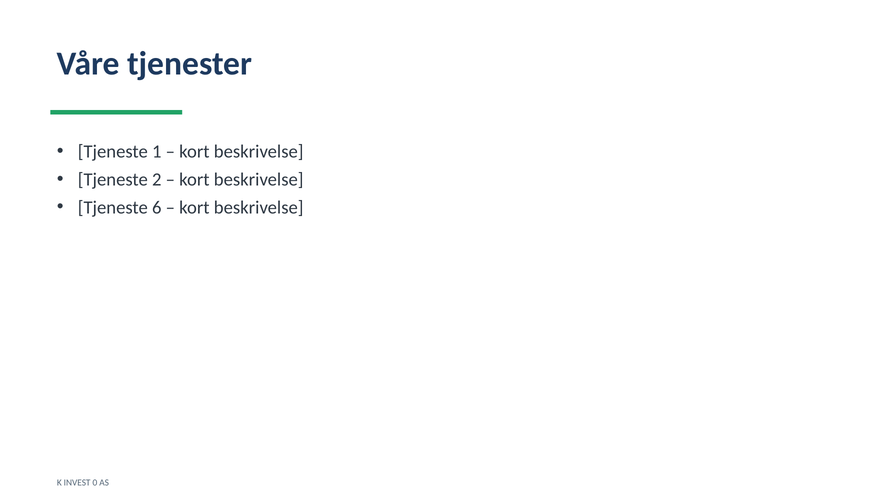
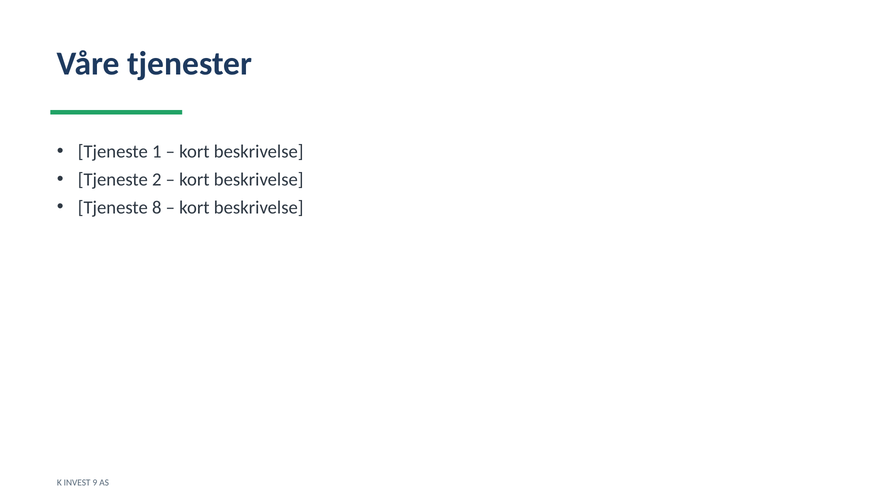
6: 6 -> 8 (157, 207)
0: 0 -> 9 (95, 483)
